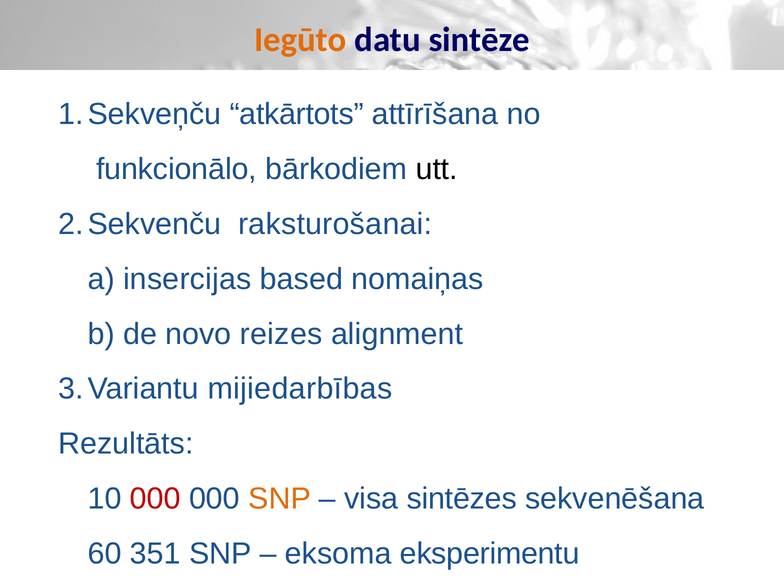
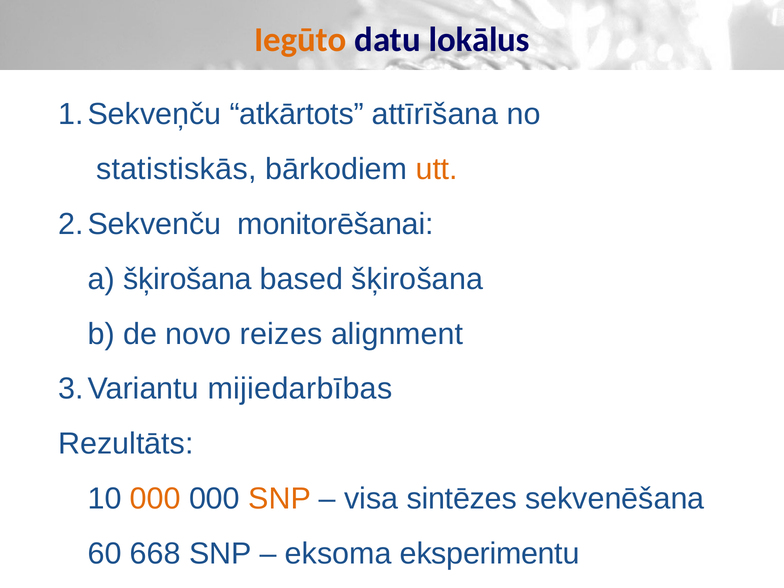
sintēze: sintēze -> lokālus (479, 40)
funkcionālo: funkcionālo -> statistiskās (176, 169)
utt colour: black -> orange (437, 169)
raksturošanai: raksturošanai -> monitorēšanai (335, 224)
a insercijas: insercijas -> šķirošana (187, 279)
based nomaiņas: nomaiņas -> šķirošana (417, 279)
000 colour: red -> orange (155, 499)
351: 351 -> 668 (155, 554)
